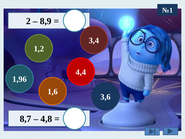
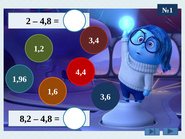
8,9: 8,9 -> 4,8 (46, 21)
8,7: 8,7 -> 8,2 (25, 119)
